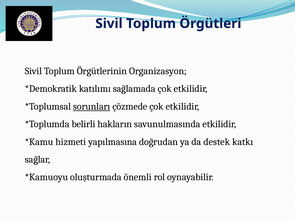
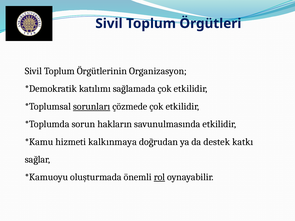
belirli: belirli -> sorun (83, 124)
yapılmasına: yapılmasına -> kalkınmaya (113, 142)
rol underline: none -> present (159, 177)
